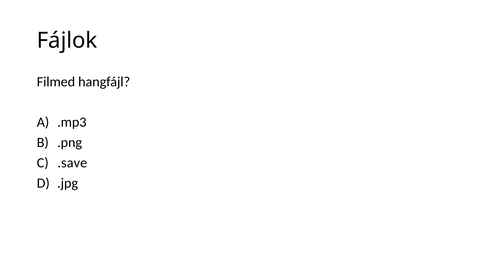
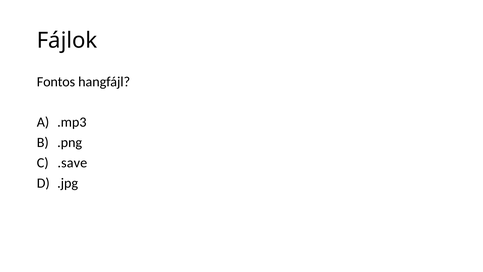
Filmed: Filmed -> Fontos (56, 82)
